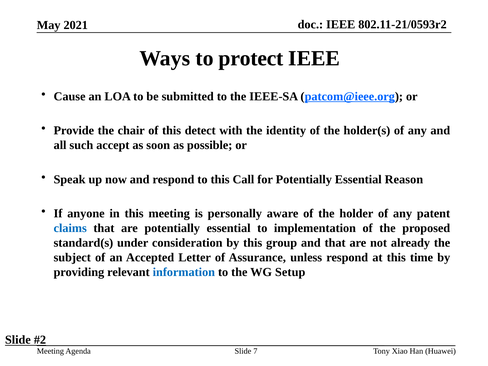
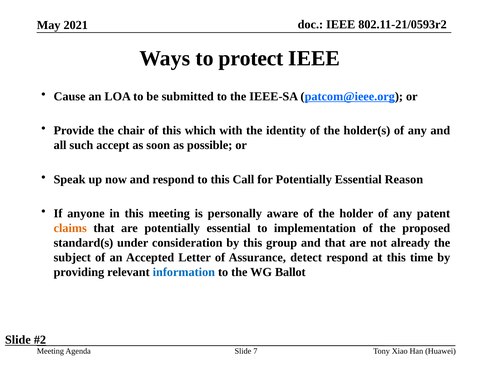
detect: detect -> which (200, 131)
claims colour: blue -> orange (70, 228)
unless: unless -> detect (306, 257)
Setup: Setup -> Ballot (290, 272)
